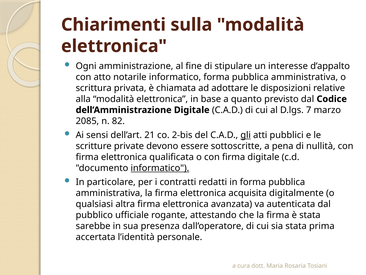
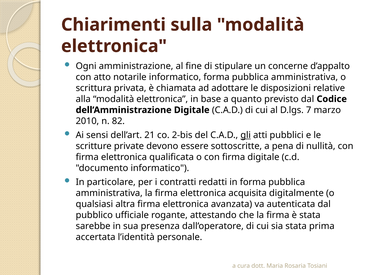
interesse: interesse -> concerne (288, 66)
2085: 2085 -> 2010 (87, 121)
informatico underline: present -> none (160, 168)
